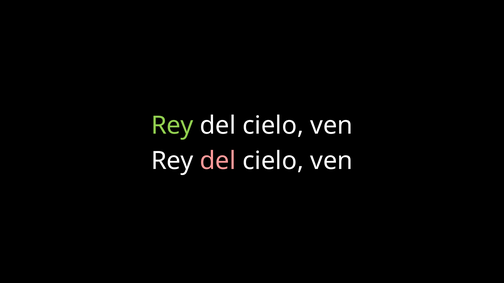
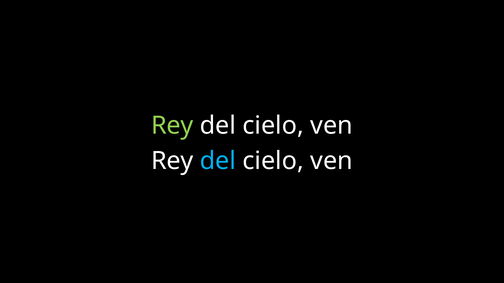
del colour: pink -> light blue (218, 161)
